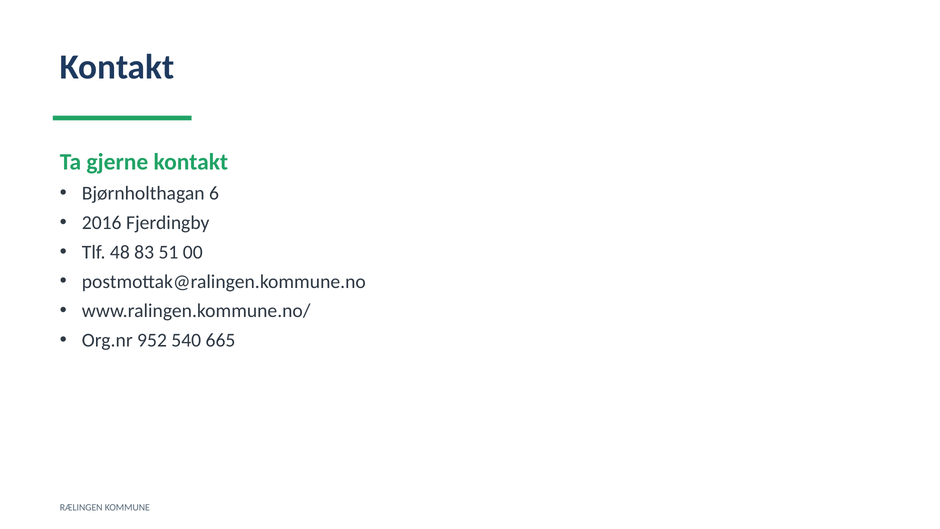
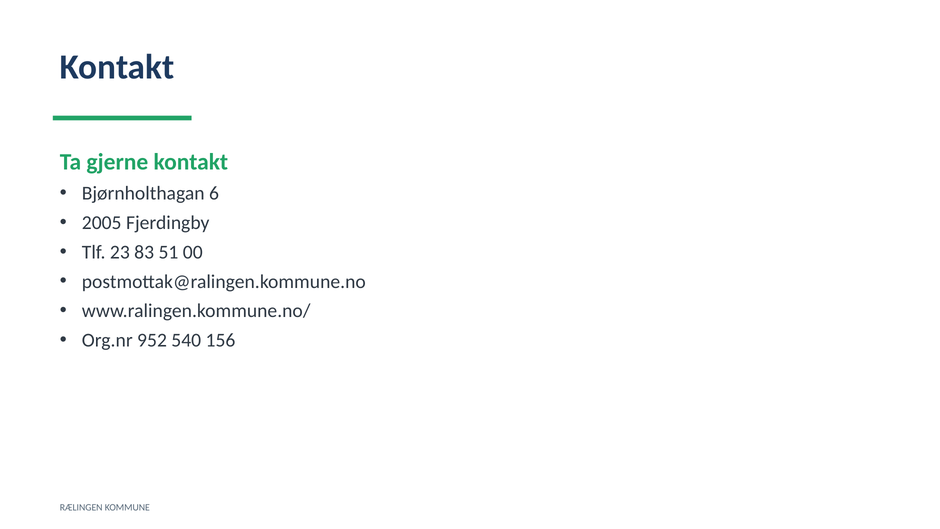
2016: 2016 -> 2005 (102, 223)
48: 48 -> 23 (120, 252)
665: 665 -> 156 (220, 340)
